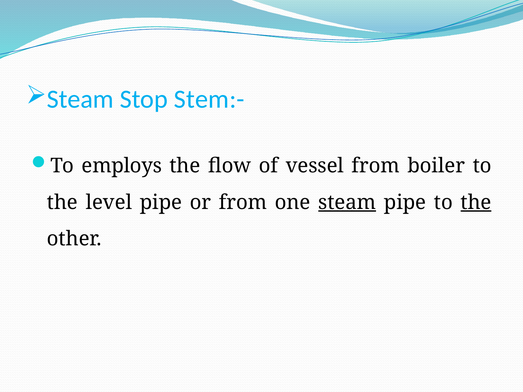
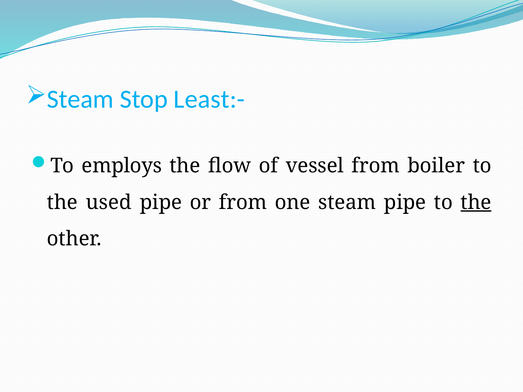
Stem:-: Stem:- -> Least:- (209, 99)
level: level -> used (109, 202)
steam underline: present -> none (347, 202)
